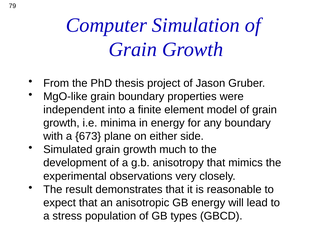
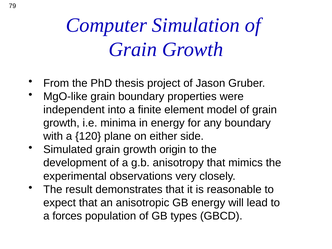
673: 673 -> 120 (88, 136)
much: much -> origin (173, 150)
stress: stress -> forces (67, 216)
